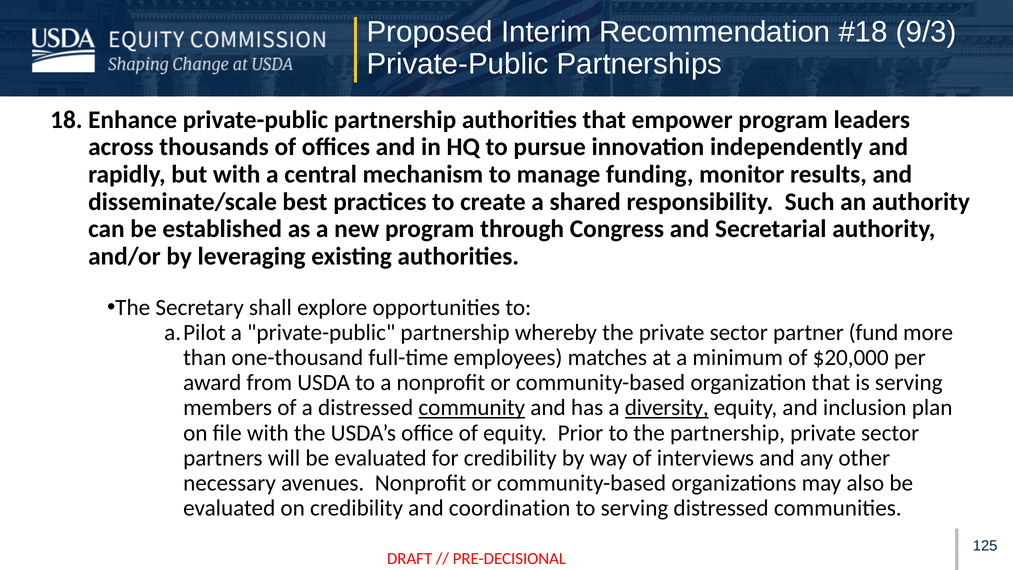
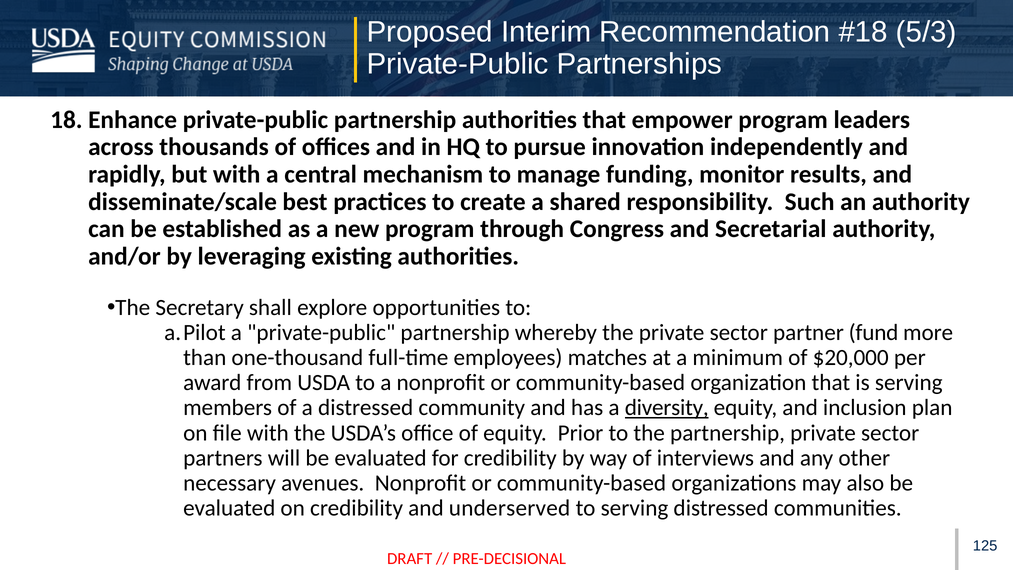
9/3: 9/3 -> 5/3 (926, 32)
community underline: present -> none (472, 408)
coordination: coordination -> underserved (510, 508)
